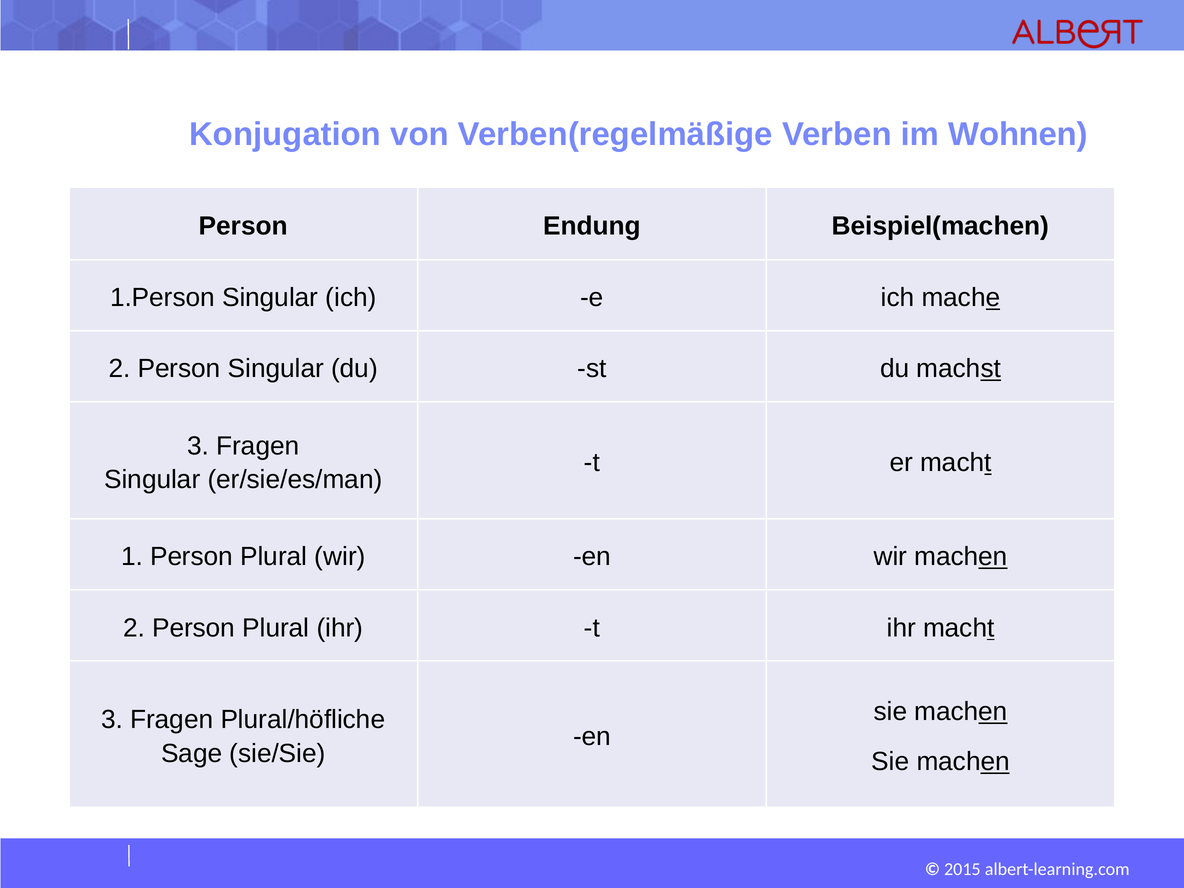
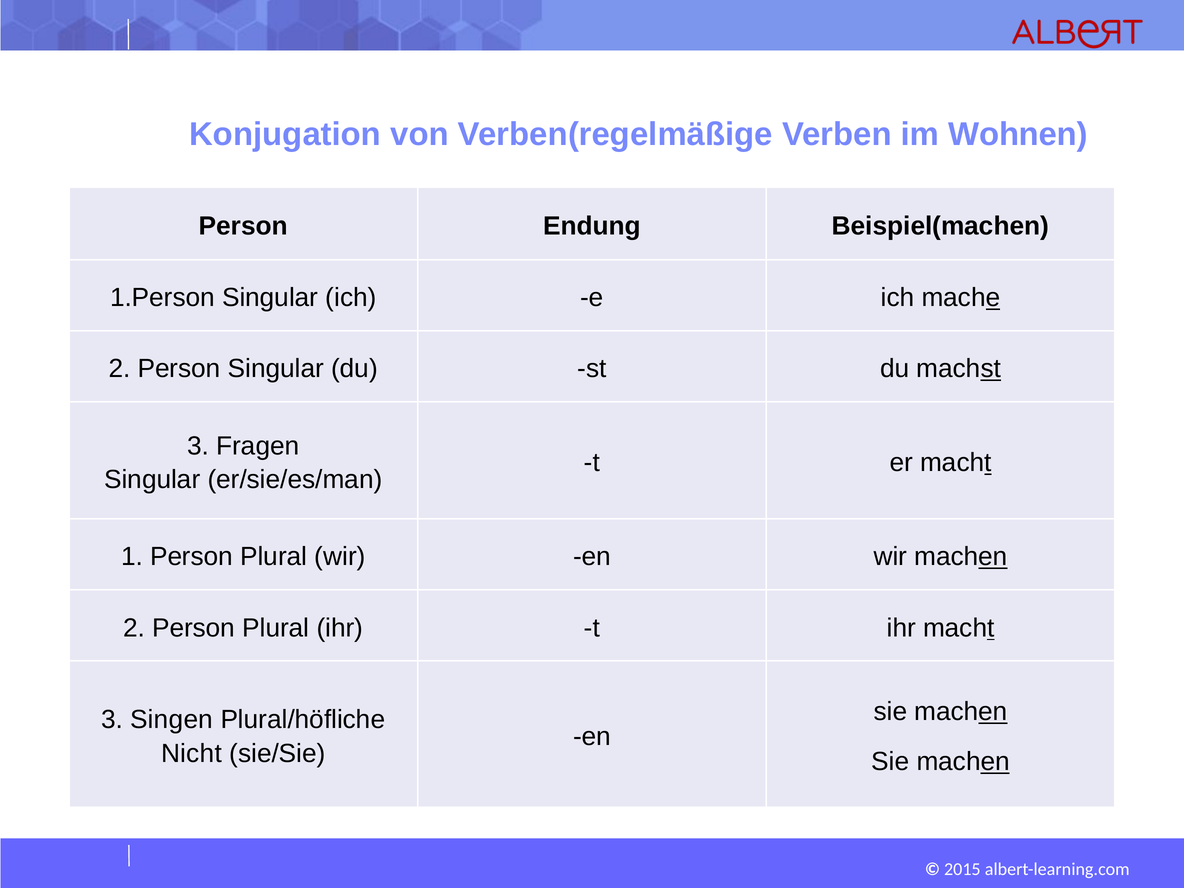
Fragen: Fragen -> Singen (172, 720)
Sage: Sage -> Nicht (191, 753)
